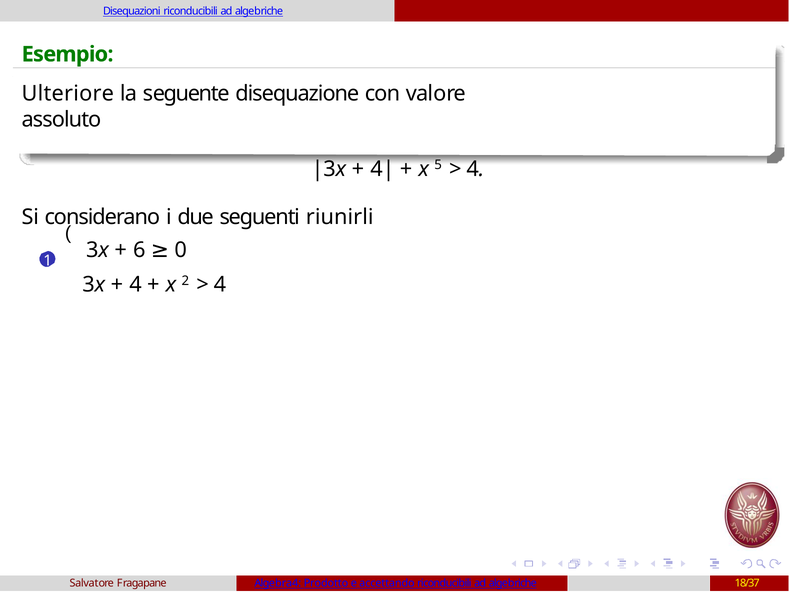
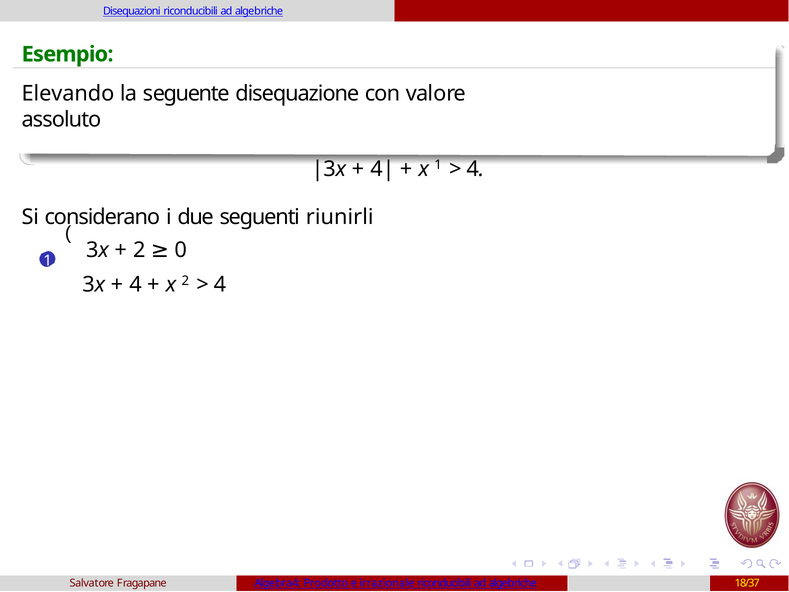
Ulteriore: Ulteriore -> Elevando (68, 94)
x 5: 5 -> 1 (438, 165)
6: 6 -> 2 (139, 250)
accettando: accettando -> irrazionale (387, 584)
